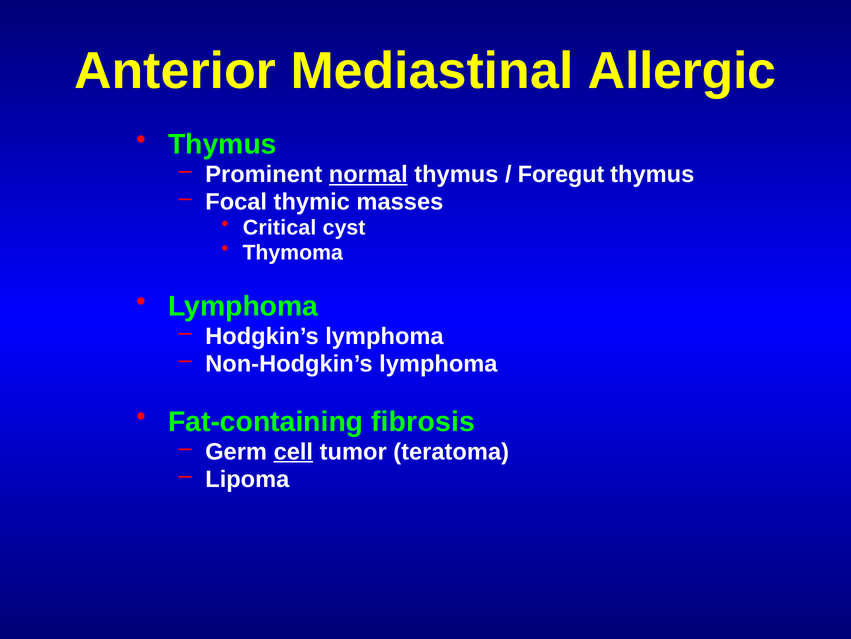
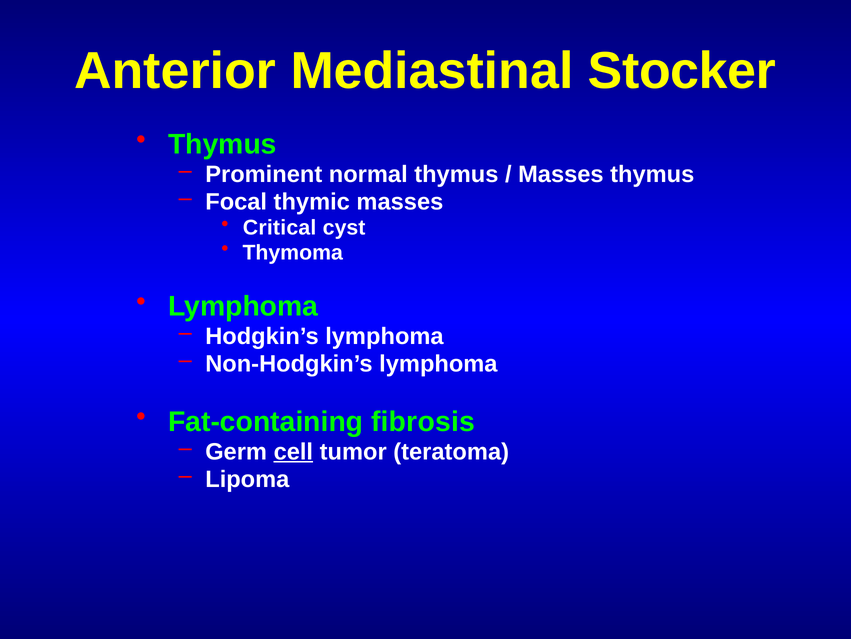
Allergic: Allergic -> Stocker (682, 71)
normal underline: present -> none (368, 174)
Foregut: Foregut -> Masses (561, 174)
